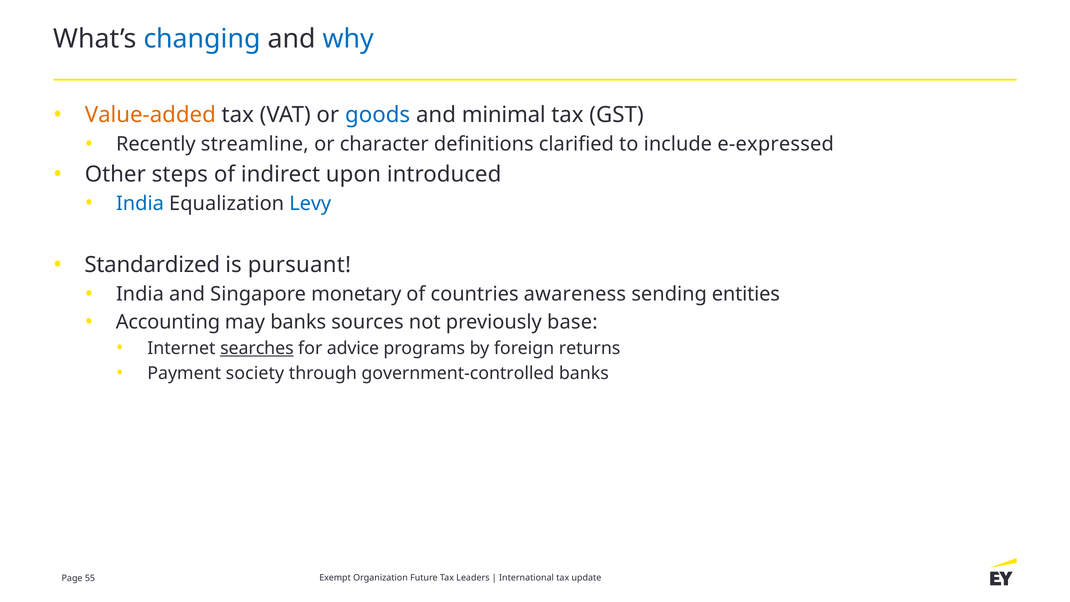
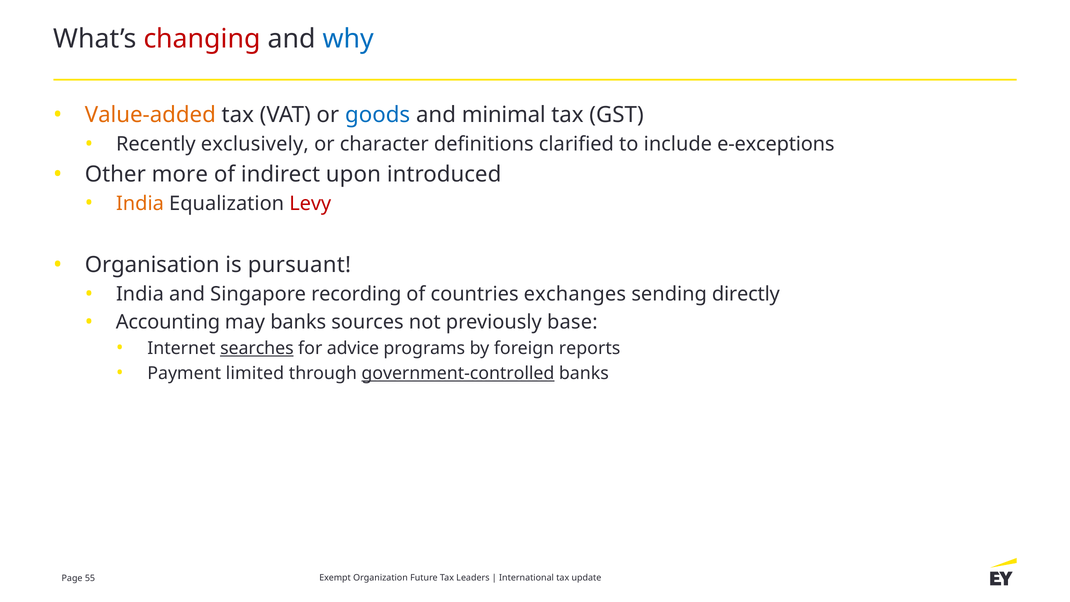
changing colour: blue -> red (202, 39)
streamline: streamline -> exclusively (255, 144)
e-expressed: e-expressed -> e-exceptions (776, 144)
steps: steps -> more (180, 174)
India colour: blue -> orange (140, 203)
Levy colour: blue -> red (310, 203)
Standardized: Standardized -> Organisation (152, 265)
monetary: monetary -> recording (356, 294)
awareness: awareness -> exchanges (575, 294)
entities: entities -> directly (746, 294)
returns: returns -> reports (590, 348)
society: society -> limited (255, 373)
government-controlled underline: none -> present (458, 373)
